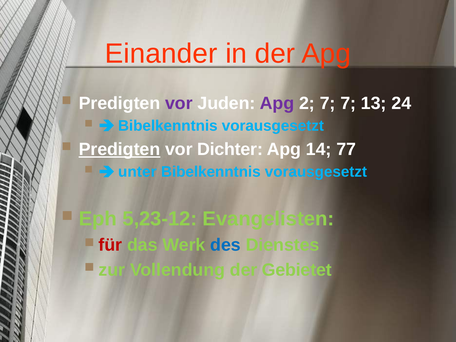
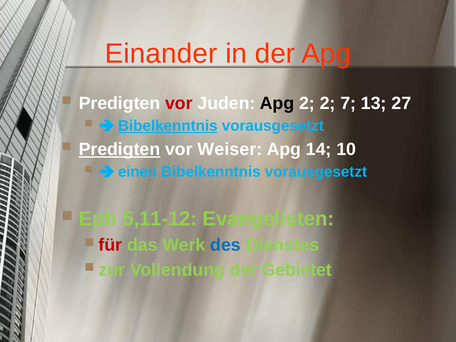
vor colour: purple -> red (179, 103)
Apg colour: purple -> black (277, 103)
2 7: 7 -> 2 (328, 103)
24: 24 -> 27 (401, 103)
Bibelkenntnis underline: none -> present (168, 126)
Dichter: Dichter -> Weiser (230, 149)
77: 77 -> 10 (346, 149)
unter: unter -> einen (137, 172)
5,23-12: 5,23-12 -> 5,11-12 (160, 219)
